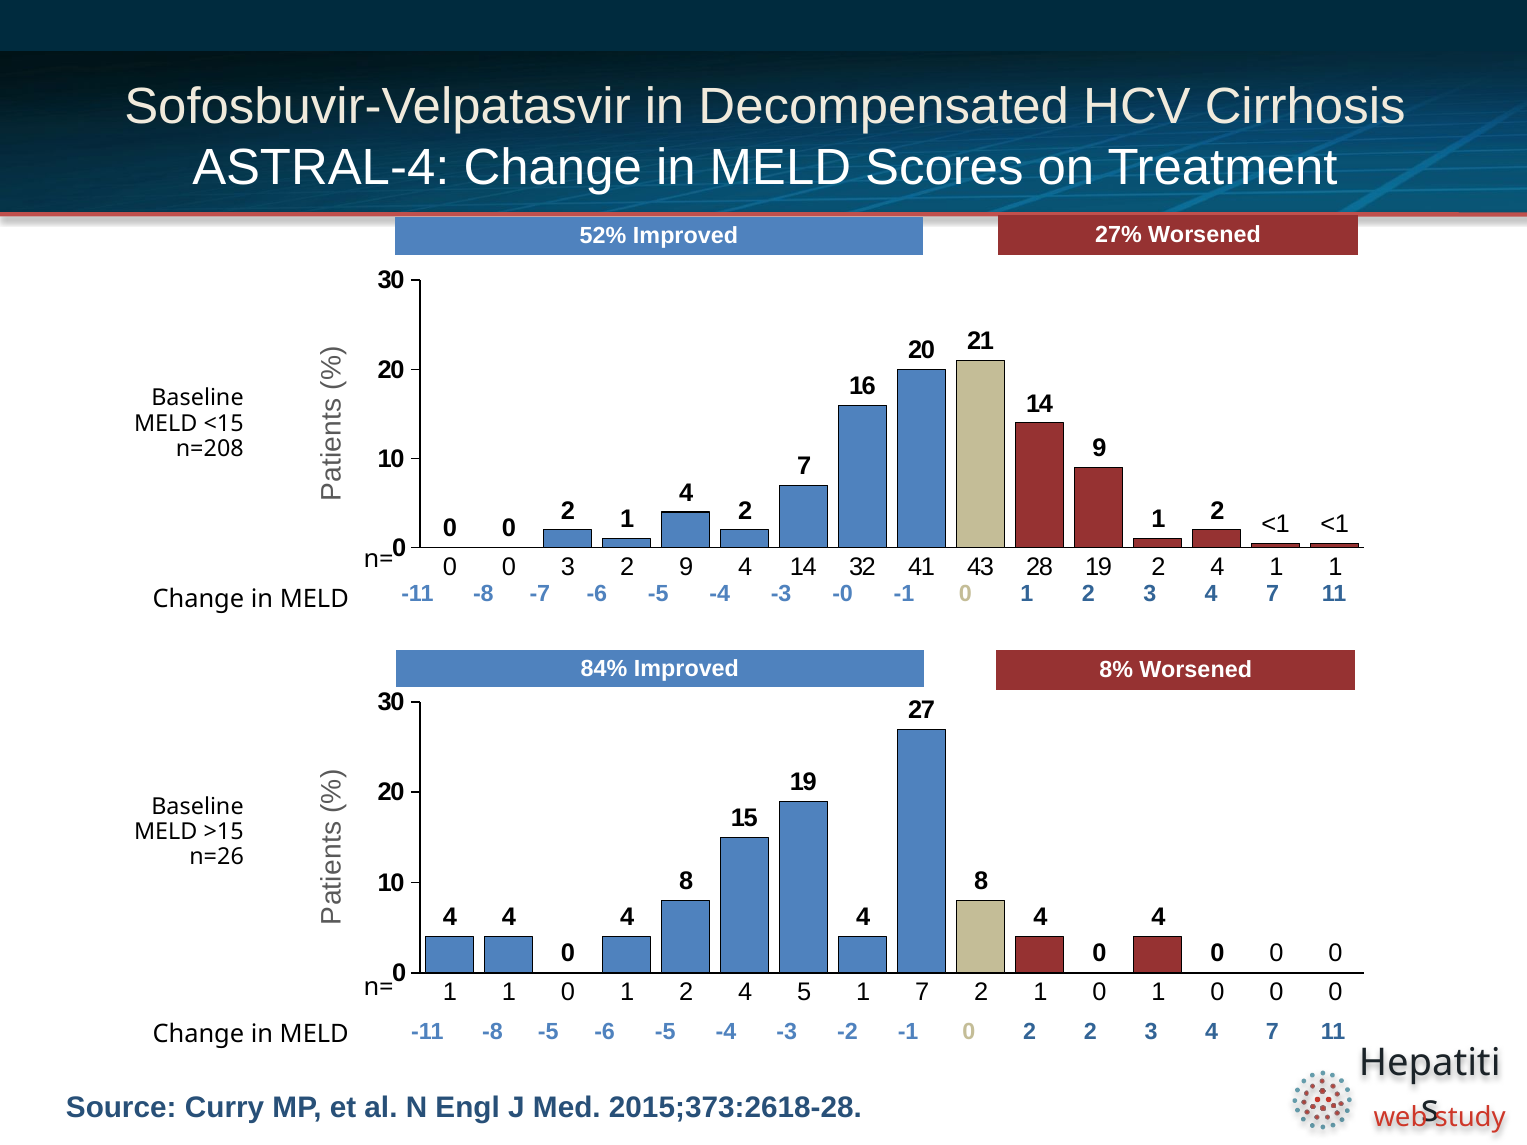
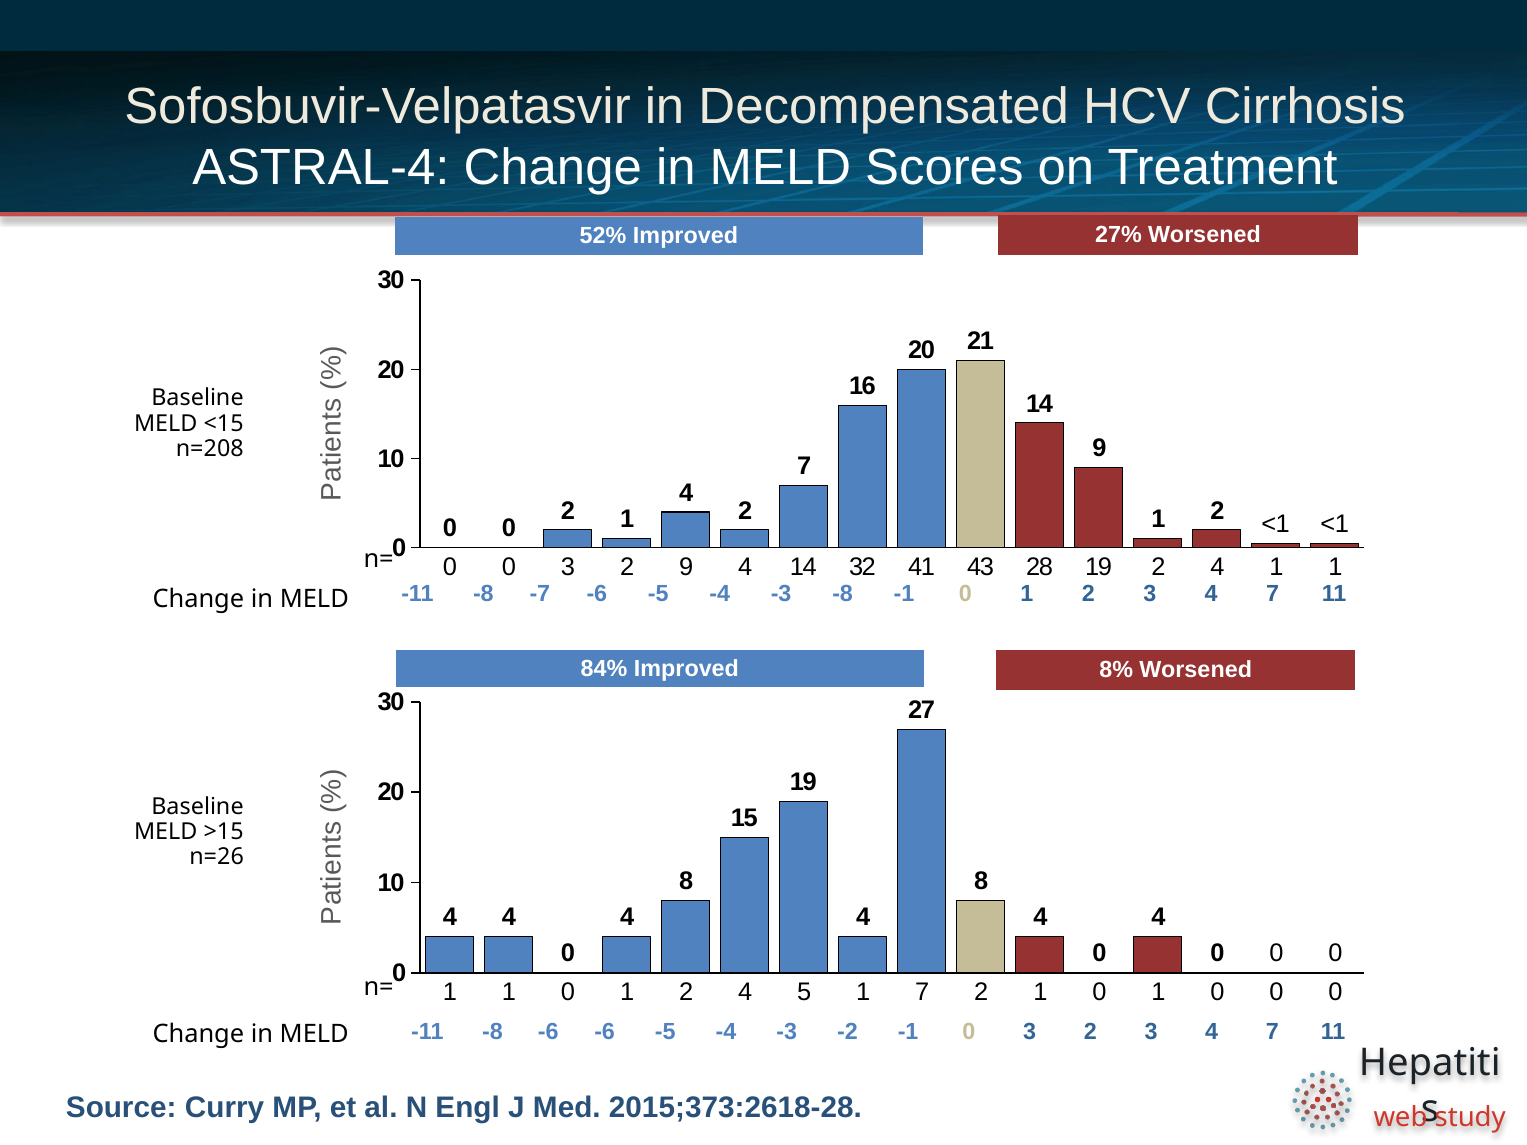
-3 -0: -0 -> -8 (843, 594)
-8 -5: -5 -> -6 (548, 1032)
-1 0 2: 2 -> 3 (1030, 1032)
